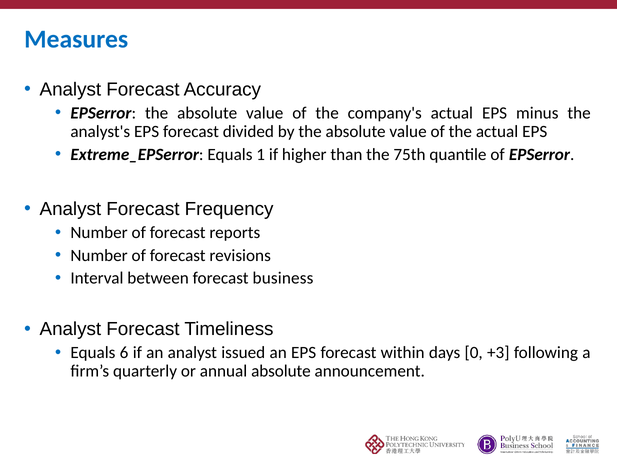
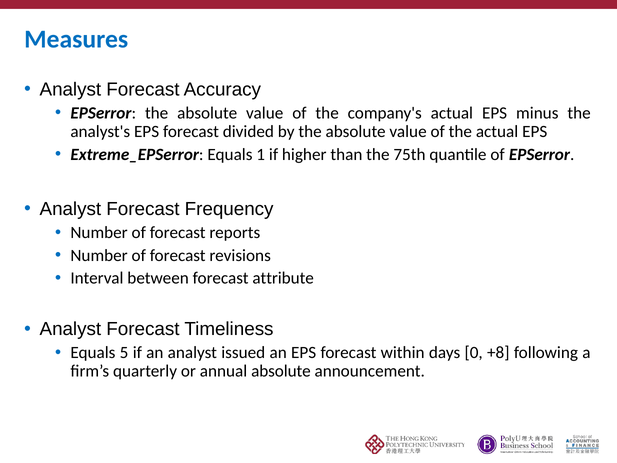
business: business -> attribute (283, 278)
6: 6 -> 5 (124, 353)
+3: +3 -> +8 (498, 353)
